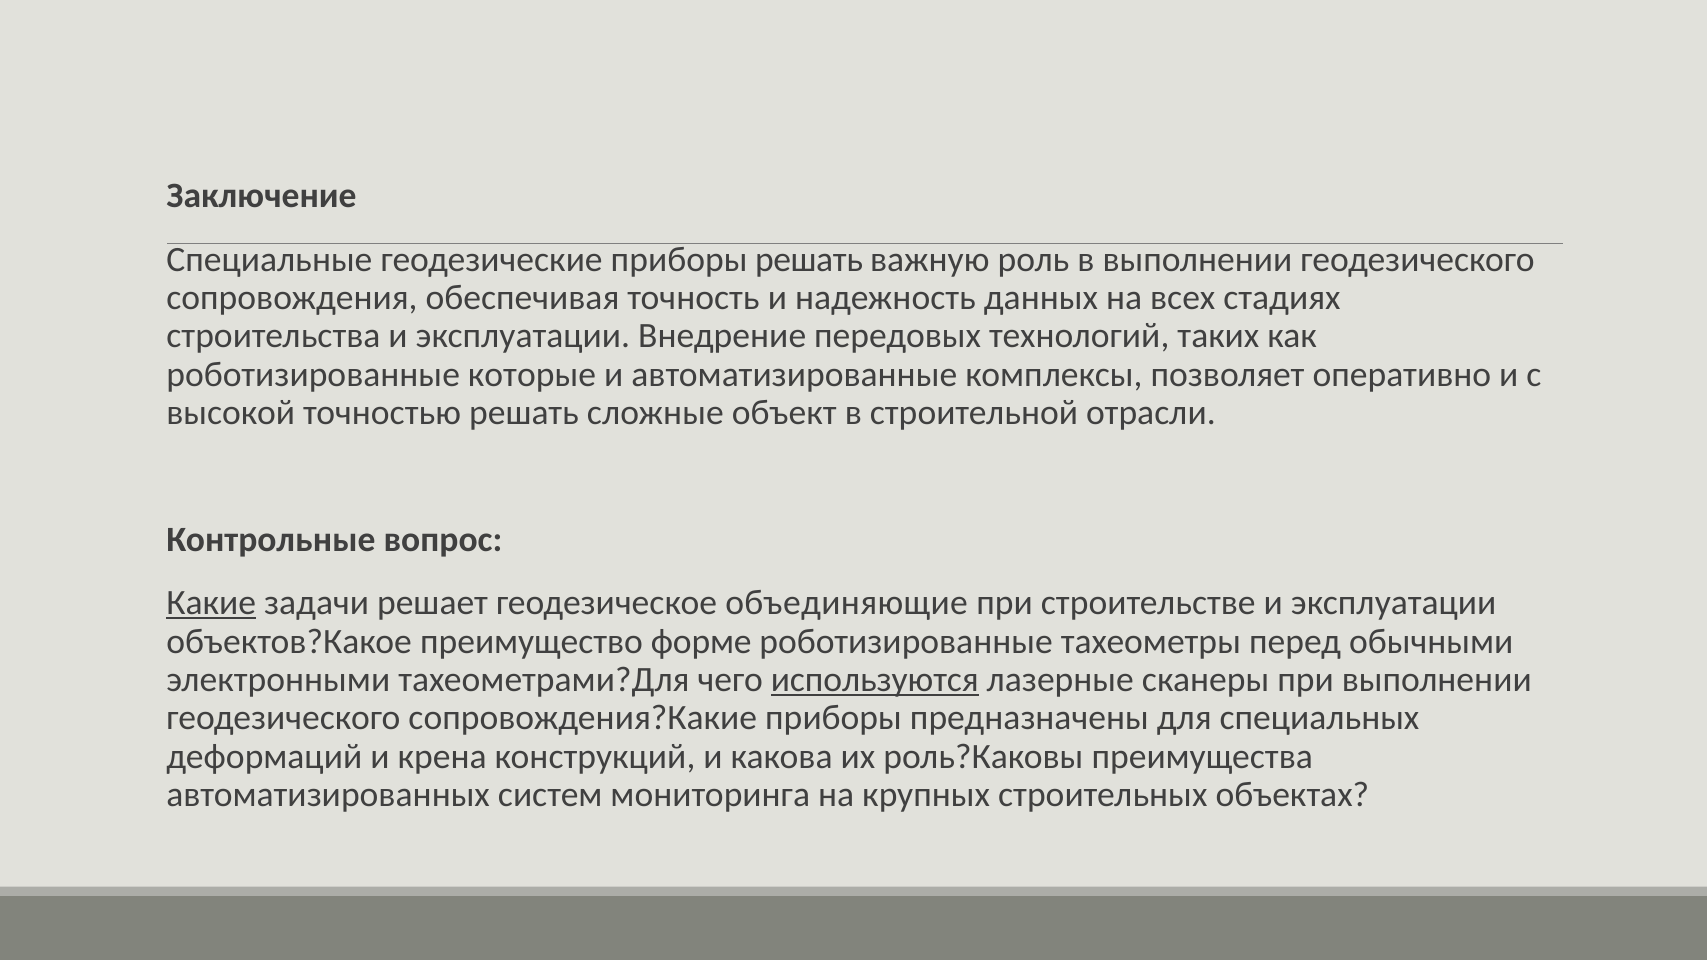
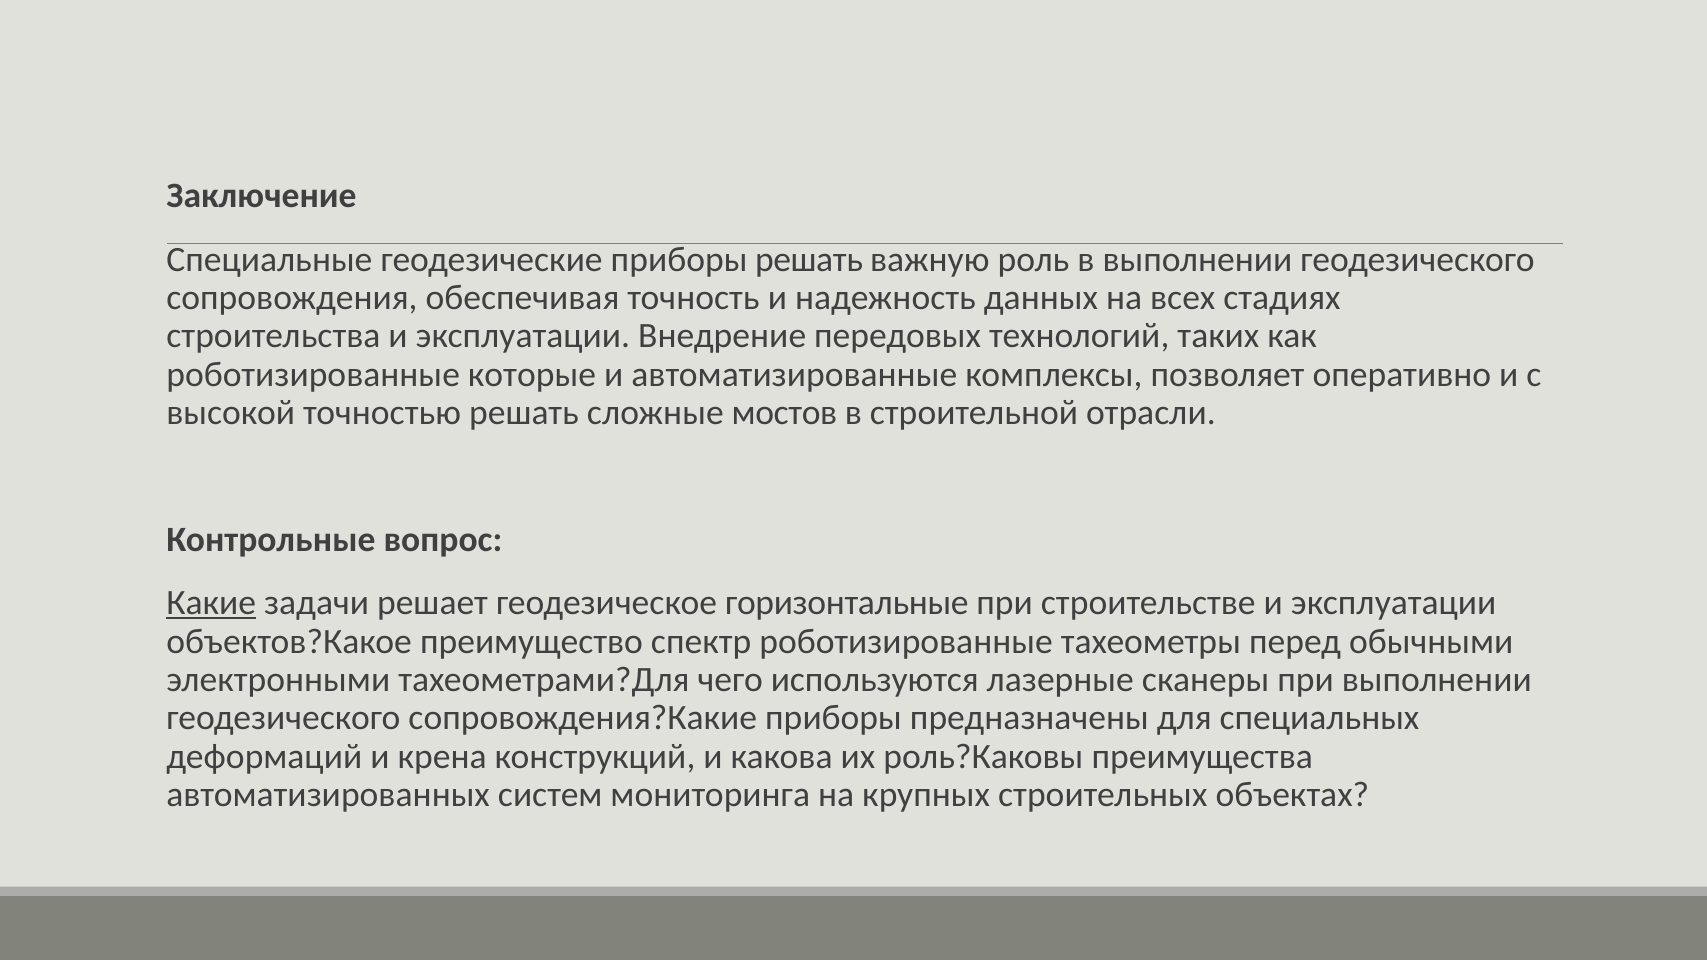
объект: объект -> мостов (784, 413)
объединяющие: объединяющие -> горизонтальные (847, 603)
форме: форме -> спектр (701, 641)
используются underline: present -> none (875, 680)
